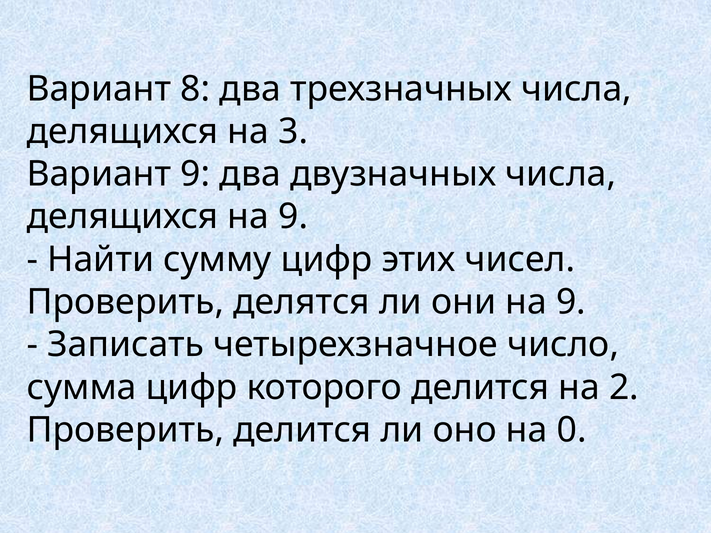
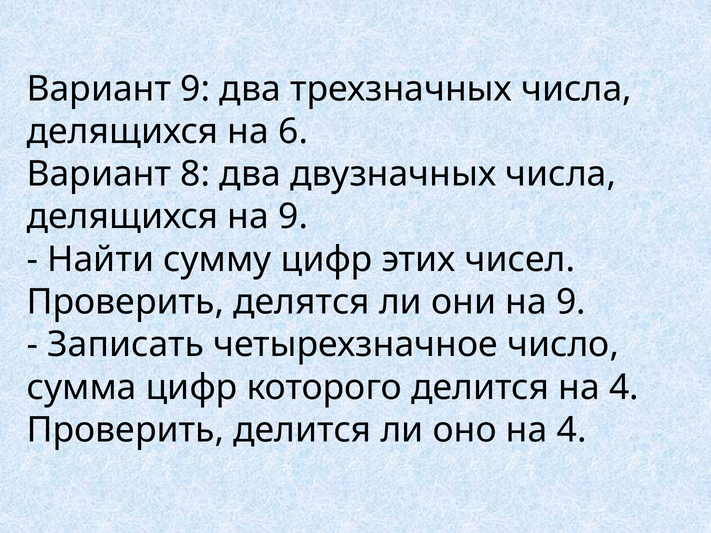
Вариант 8: 8 -> 9 (195, 89)
3: 3 -> 6 (293, 132)
Вариант 9: 9 -> 8 (195, 174)
делится на 2: 2 -> 4 (624, 387)
оно на 0: 0 -> 4 (572, 430)
